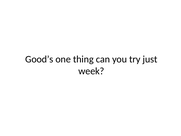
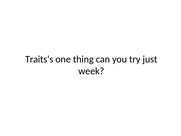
Good’s: Good’s -> Traits’s (39, 59)
